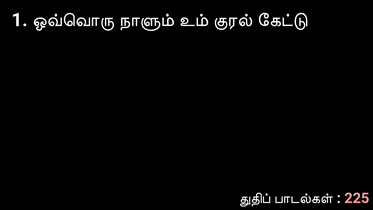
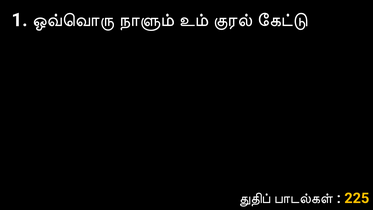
225 colour: pink -> yellow (357, 198)
